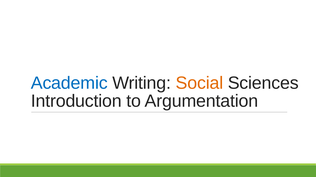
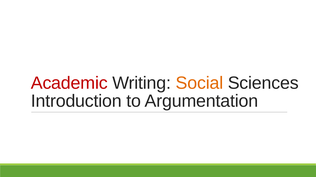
Academic colour: blue -> red (69, 83)
